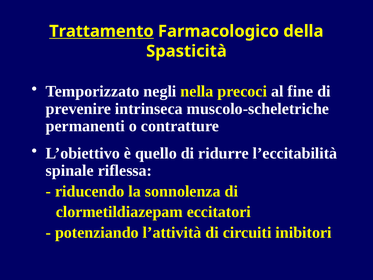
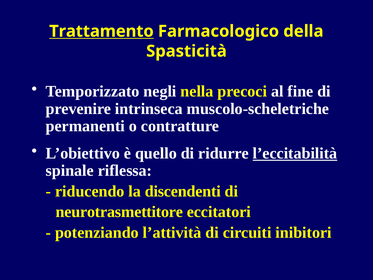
l’eccitabilità underline: none -> present (295, 153)
sonnolenza: sonnolenza -> discendenti (183, 191)
clormetildiazepam: clormetildiazepam -> neurotrasmettitore (119, 212)
